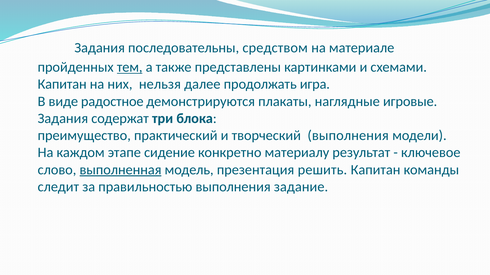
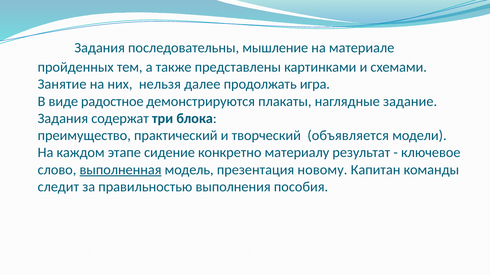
средством: средством -> мышление (275, 48)
тем underline: present -> none (130, 67)
Капитан: Капитан -> Занятие (62, 84)
игровые: игровые -> задание (410, 102)
творческий выполнения: выполнения -> объявляется (348, 136)
решить: решить -> новому (322, 170)
задание: задание -> пособия (301, 187)
